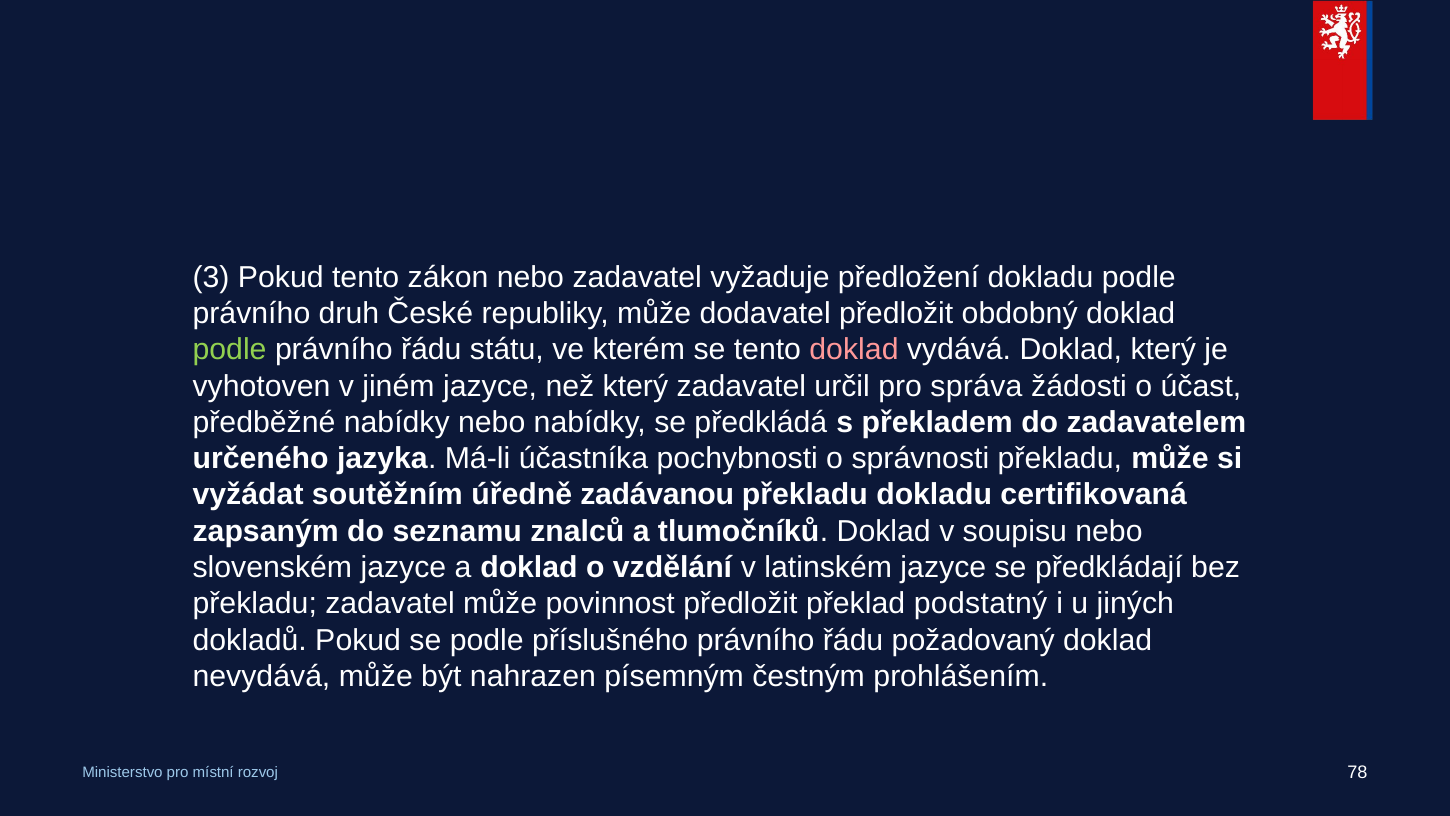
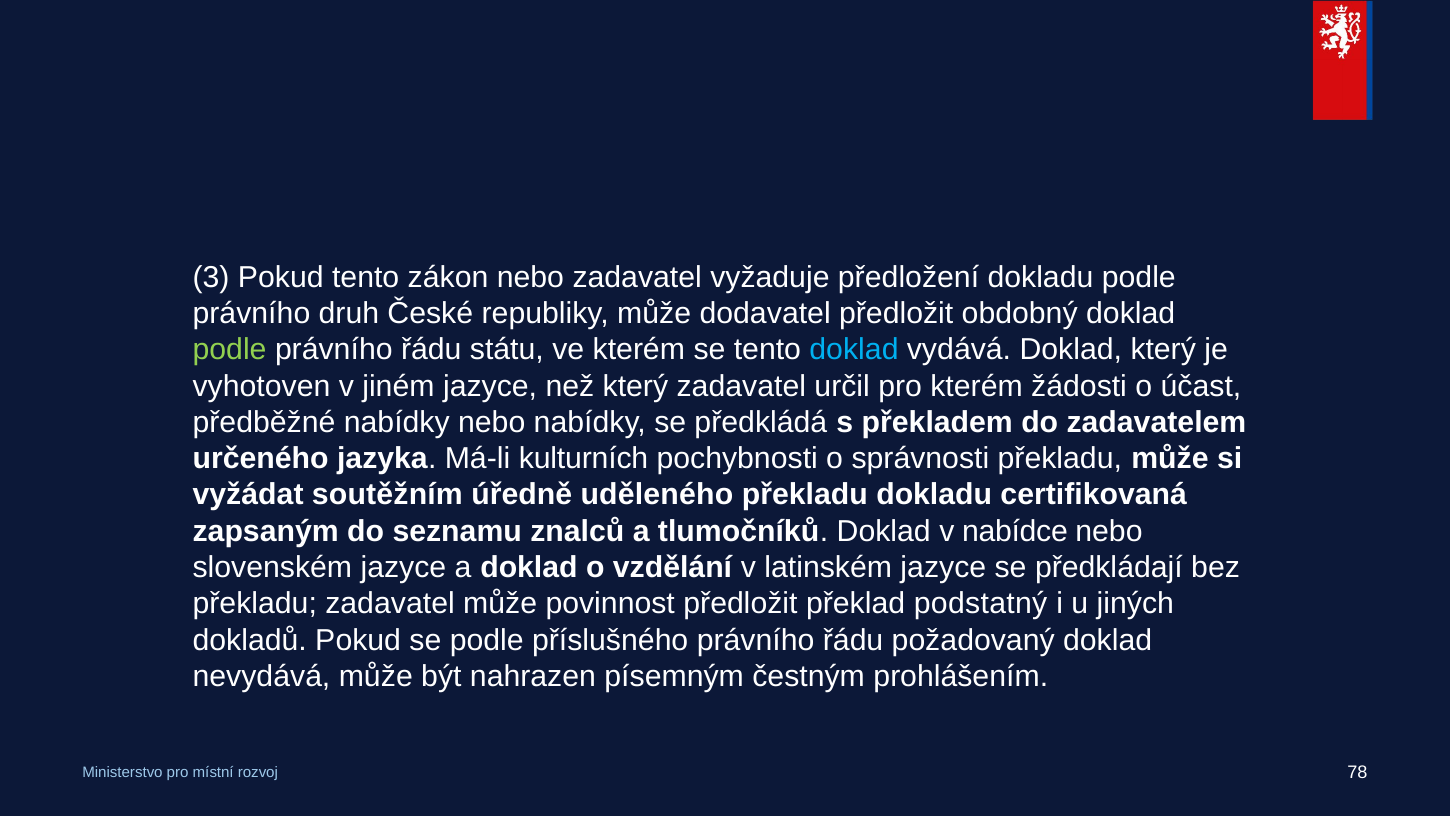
doklad colour: pink -> light blue (854, 350)
pro správa: správa -> kterém (977, 386)
účastníka: účastníka -> kulturních (584, 458)
zadávanou: zadávanou -> uděleného (657, 495)
soupisu: soupisu -> nabídce (1015, 531)
